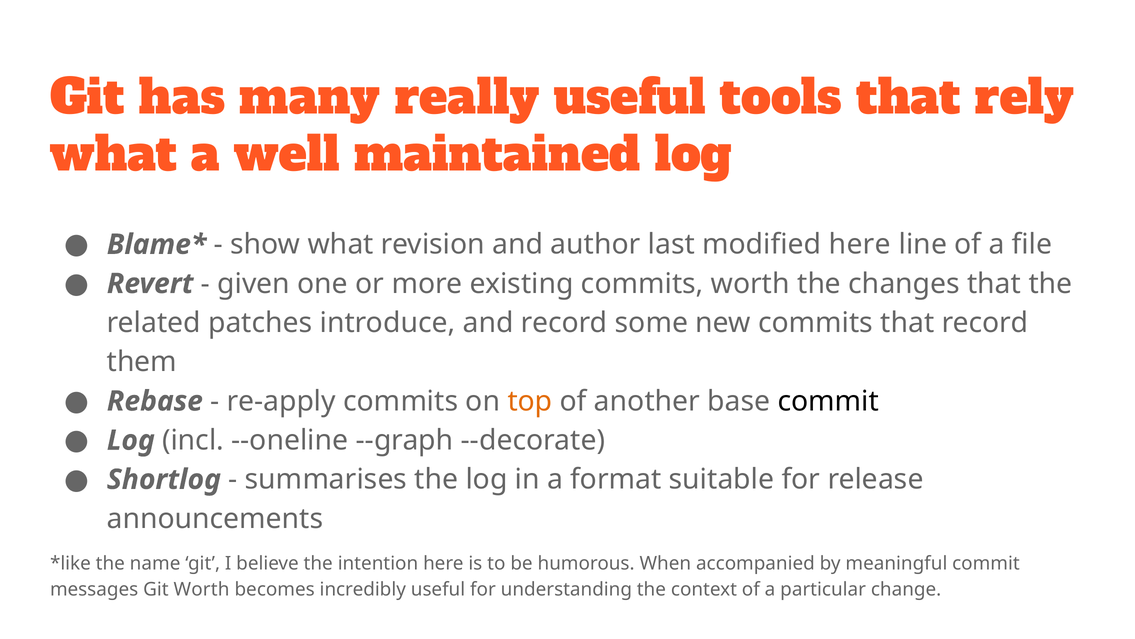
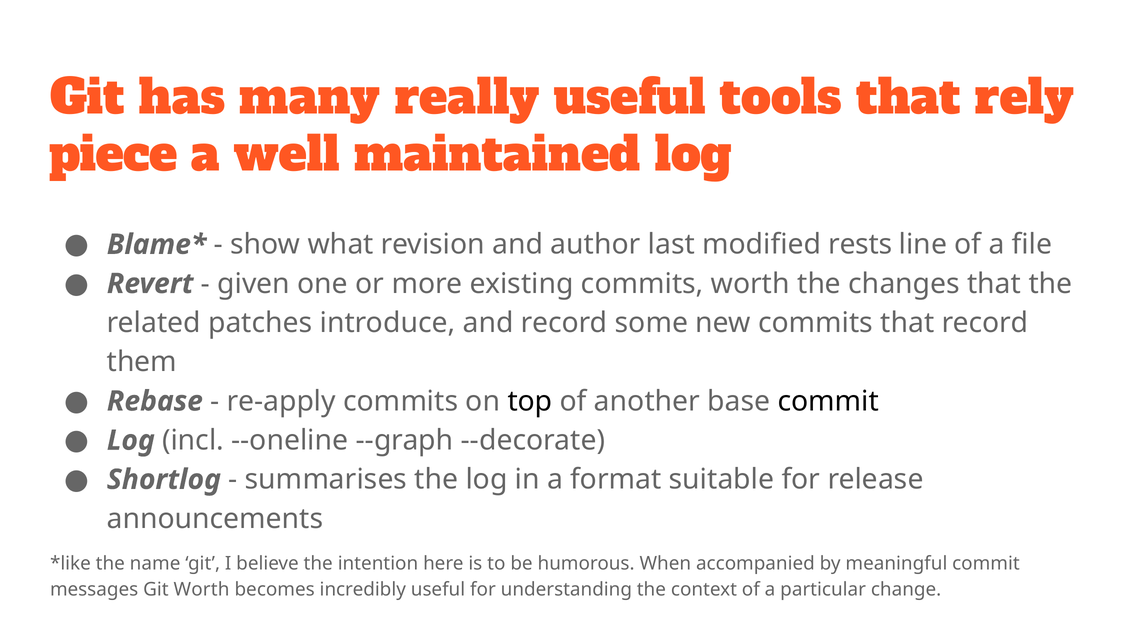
what: what -> piece (113, 155)
modified here: here -> rests (860, 244)
top colour: orange -> black (530, 401)
